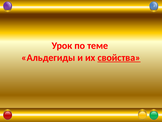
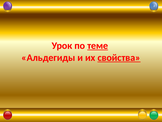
теме underline: none -> present (98, 46)
